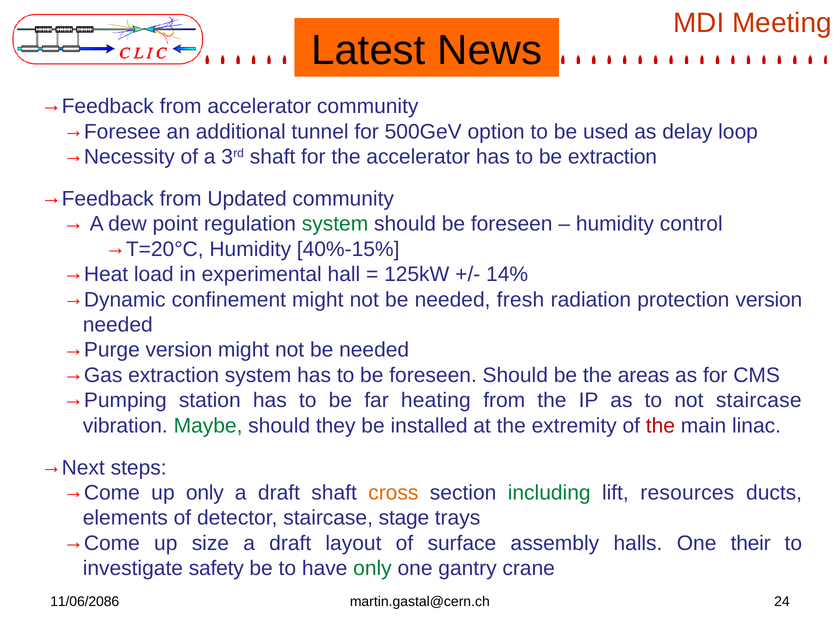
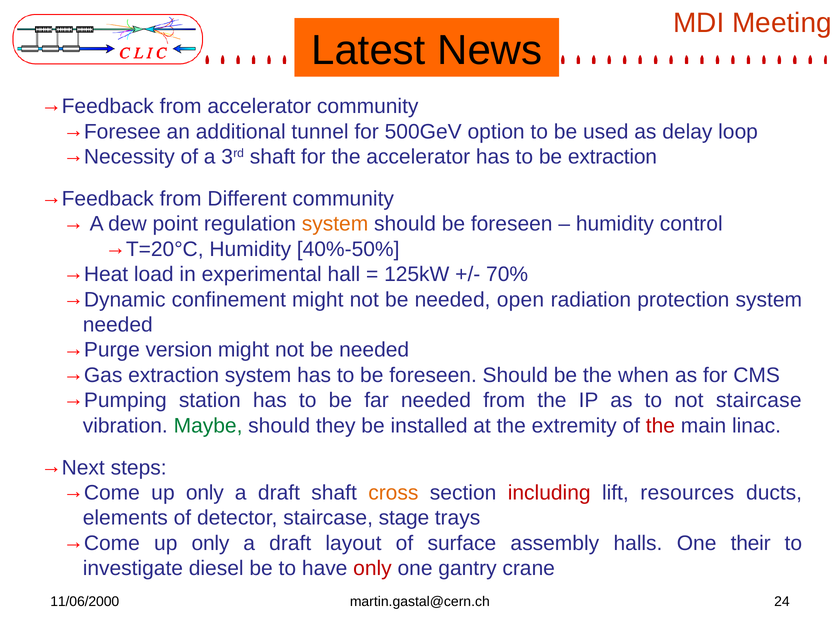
Updated: Updated -> Different (247, 199)
system colour: green -> orange (335, 224)
40%-15%: 40%-15% -> 40%-50% (348, 249)
14%: 14% -> 70% (507, 274)
fresh: fresh -> open (520, 300)
protection version: version -> system (769, 300)
areas: areas -> when (643, 375)
far heating: heating -> needed (436, 400)
including colour: green -> red (549, 493)
size: size -> only (210, 543)
safety: safety -> diesel (216, 568)
only colour: green -> red (372, 568)
11/06/2086: 11/06/2086 -> 11/06/2000 (85, 602)
